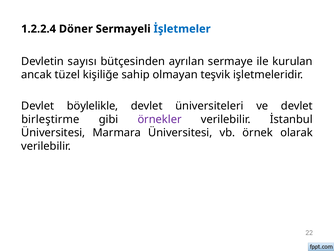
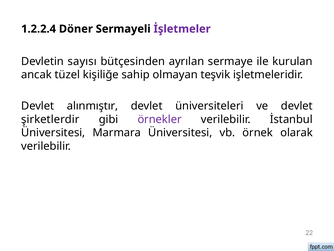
İşletmeler colour: blue -> purple (182, 29)
böylelikle: böylelikle -> alınmıştır (93, 106)
birleştirme: birleştirme -> şirketlerdir (50, 119)
